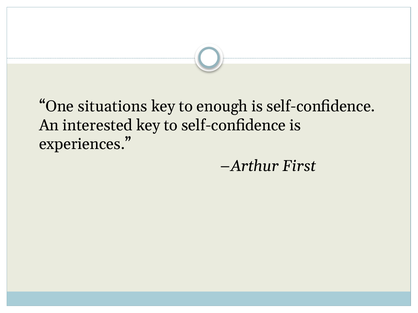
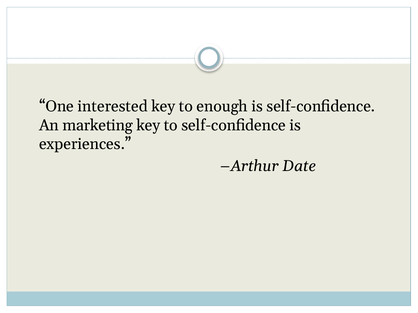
situations: situations -> interested (113, 107)
interested: interested -> marketing (98, 125)
First: First -> Date (299, 166)
